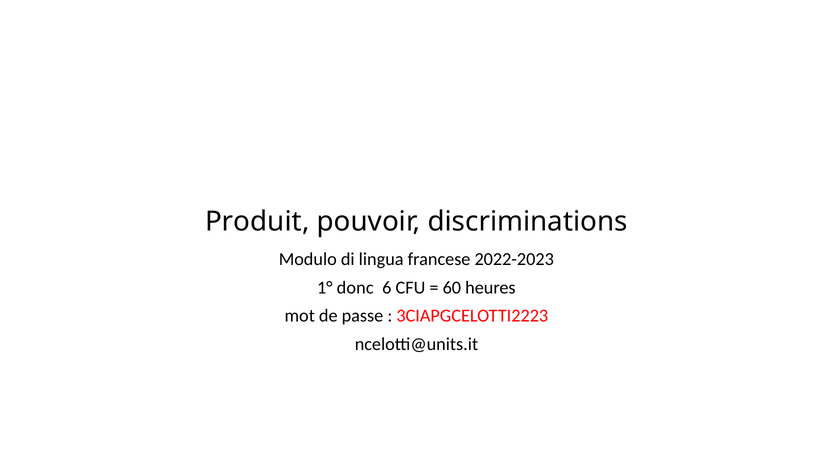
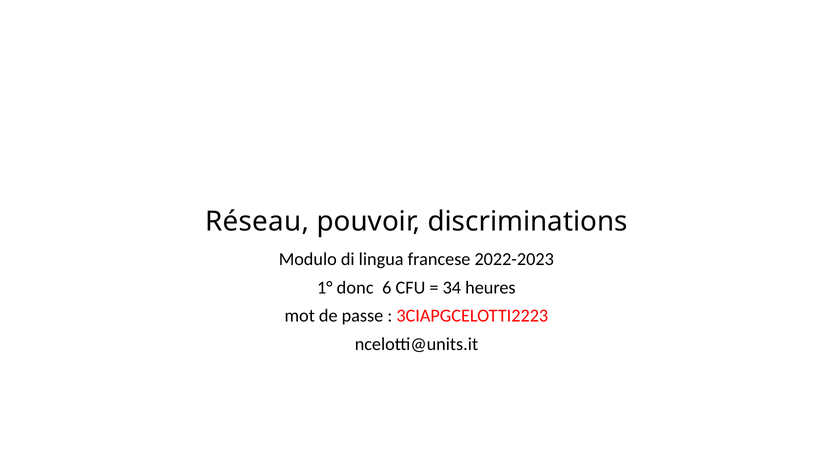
Produit: Produit -> Réseau (257, 221)
60: 60 -> 34 (452, 287)
